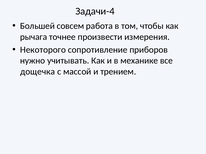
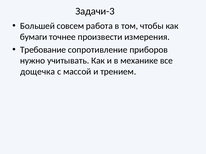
Задачи-4: Задачи-4 -> Задачи-3 (95, 11)
рычага: рычага -> бумаги (34, 37)
Некоторого: Некоторого -> Требование (43, 50)
